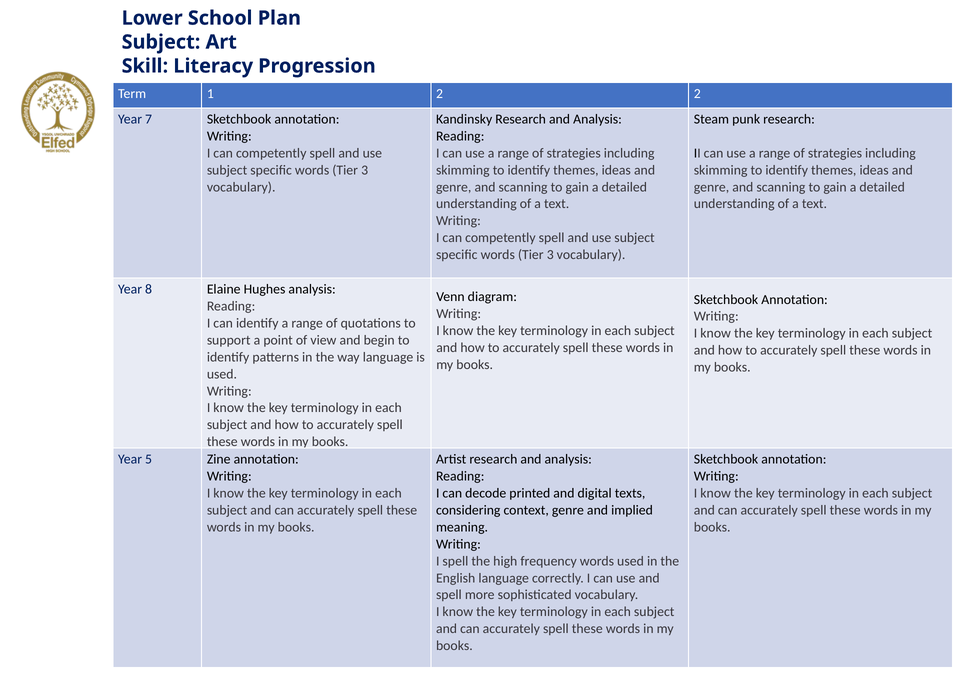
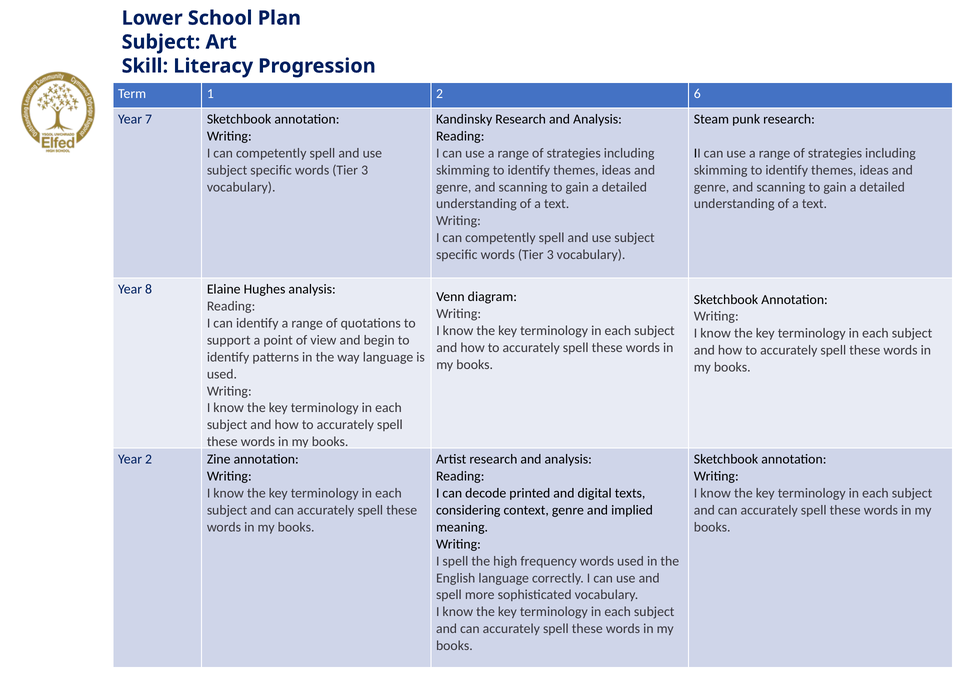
2 2: 2 -> 6 (697, 94)
Year 5: 5 -> 2 (149, 460)
